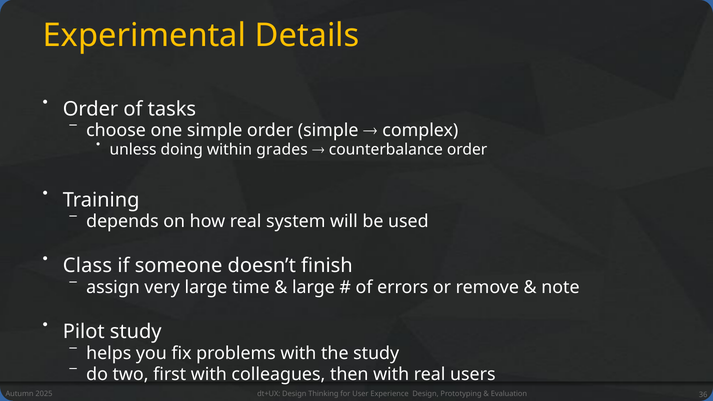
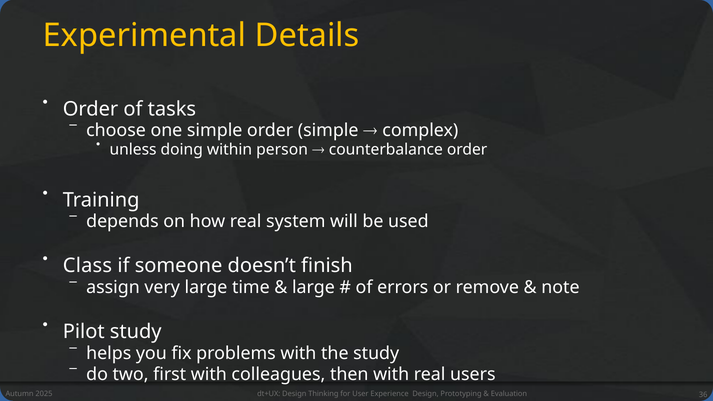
grades: grades -> person (282, 150)
